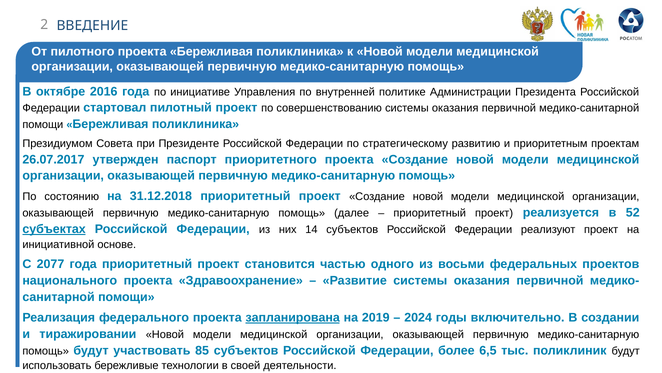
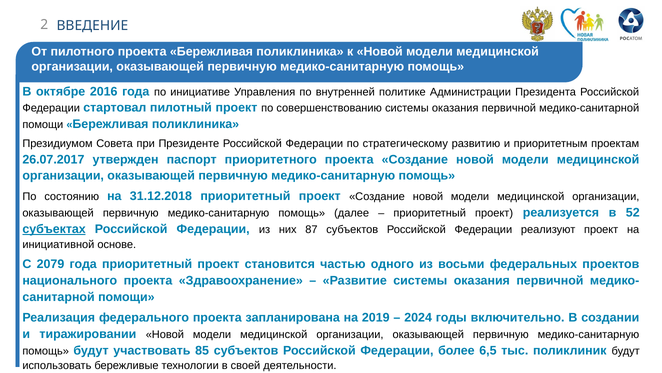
14: 14 -> 87 (311, 229)
2077: 2077 -> 2079 (50, 264)
запланирована underline: present -> none (293, 317)
